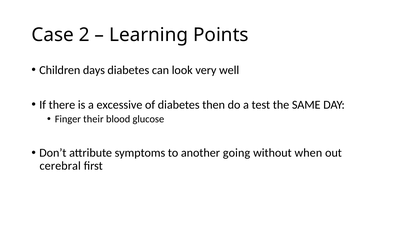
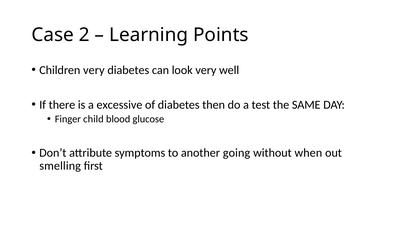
Children days: days -> very (94, 70)
their: their -> child (93, 119)
cerebral: cerebral -> smelling (60, 166)
